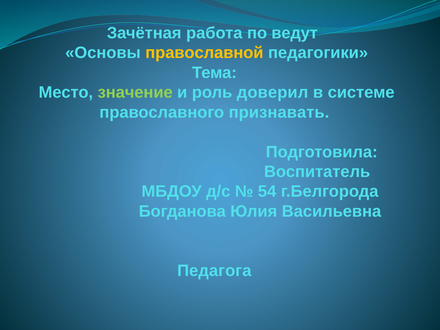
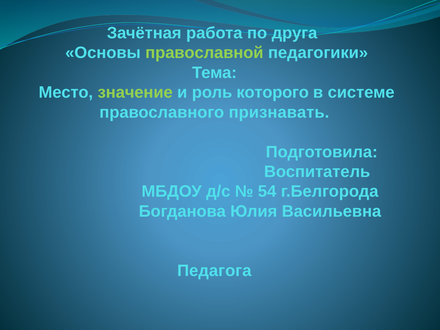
ведут: ведут -> друга (295, 33)
православной colour: yellow -> light green (204, 53)
доверил: доверил -> которого (273, 92)
